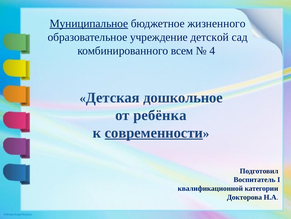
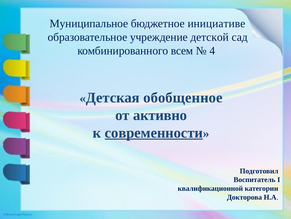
Муниципальное underline: present -> none (89, 23)
жизненного: жизненного -> инициативе (216, 23)
дошкольное: дошкольное -> обобщенное (183, 97)
ребёнка: ребёнка -> активно (160, 115)
